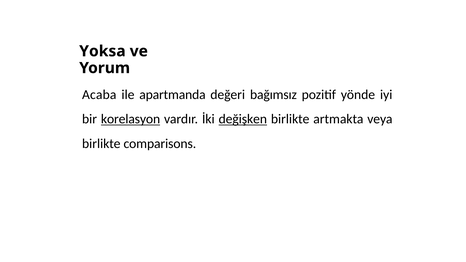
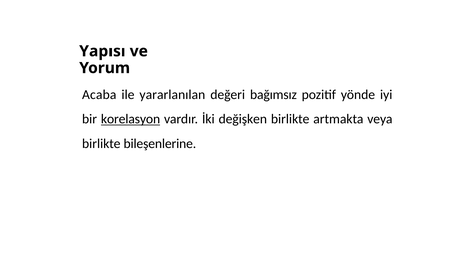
Yoksa: Yoksa -> Yapısı (102, 51)
apartmanda: apartmanda -> yararlanılan (172, 95)
değişken underline: present -> none (243, 119)
comparisons: comparisons -> bileşenlerine (160, 144)
